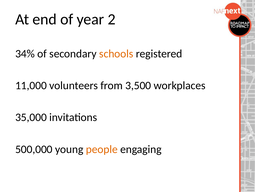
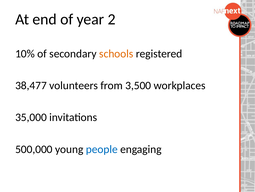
34%: 34% -> 10% (25, 53)
11,000: 11,000 -> 38,477 (31, 85)
people colour: orange -> blue (102, 149)
